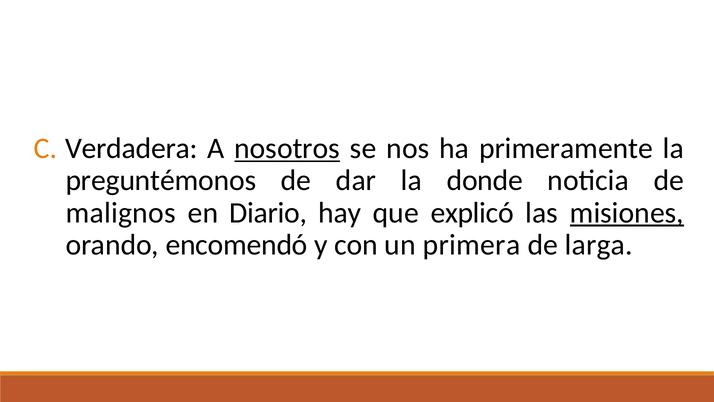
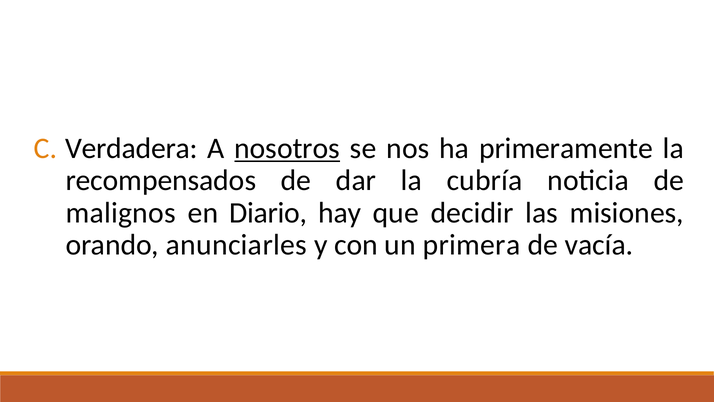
preguntémonos: preguntémonos -> recompensados (161, 180)
donde: donde -> cubría (485, 180)
explicó: explicó -> decidir (472, 213)
misiones underline: present -> none (627, 213)
encomendó: encomendó -> anunciarles (236, 245)
larga: larga -> vacía (599, 245)
